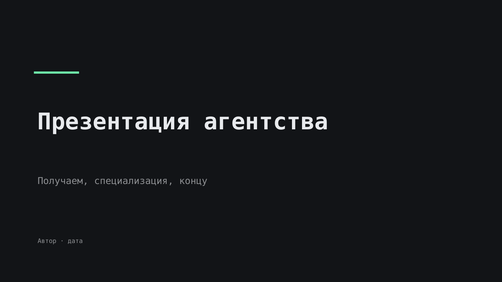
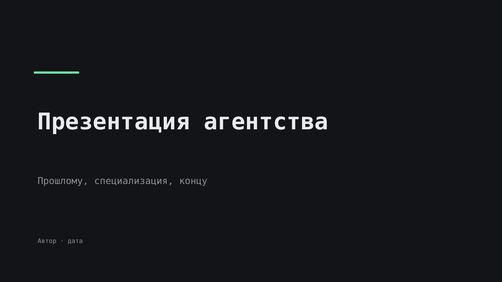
Получаем: Получаем -> Прошлому (63, 181)
